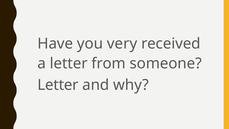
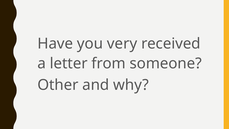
Letter: Letter -> Other (58, 85)
